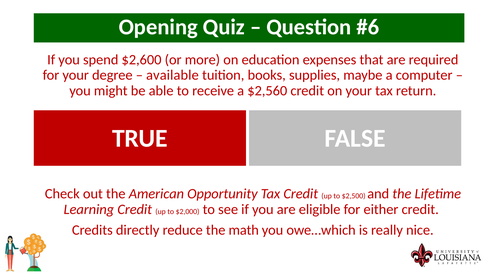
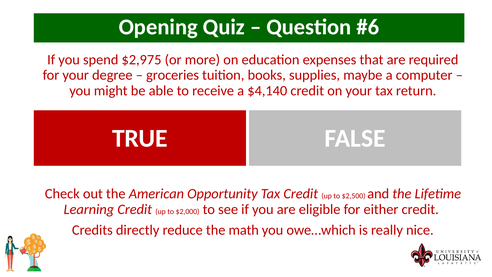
$2,600: $2,600 -> $2,975 (142, 60)
available: available -> groceries (173, 75)
$2,560: $2,560 -> $4,140 (267, 91)
